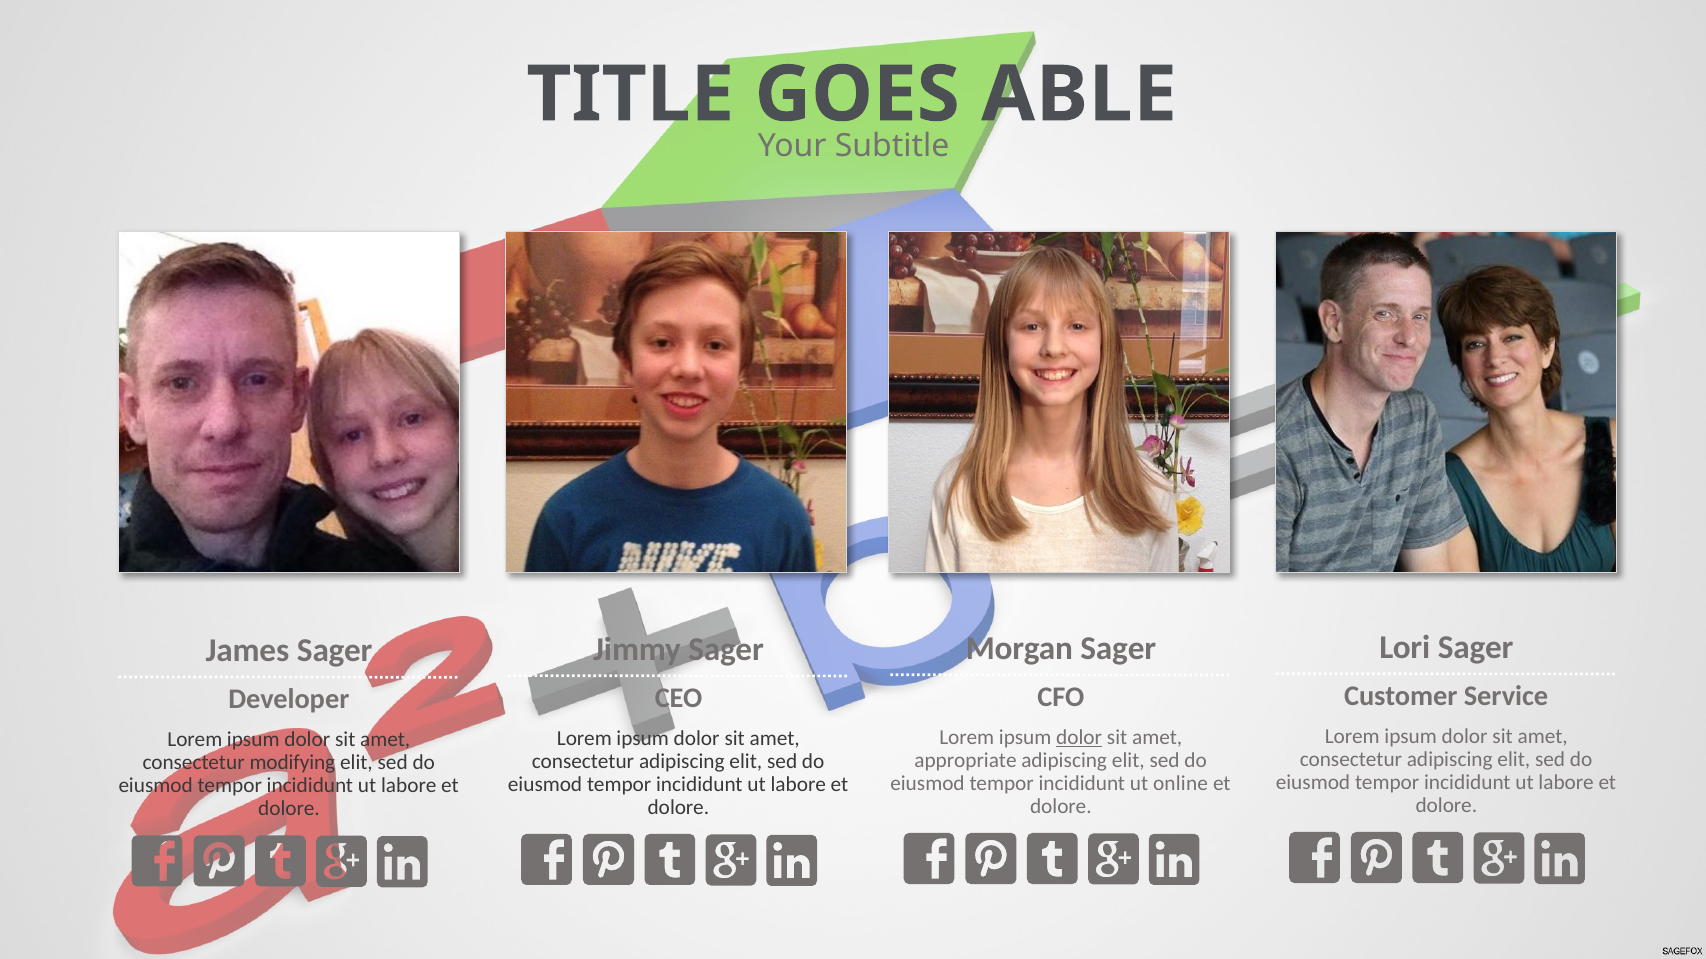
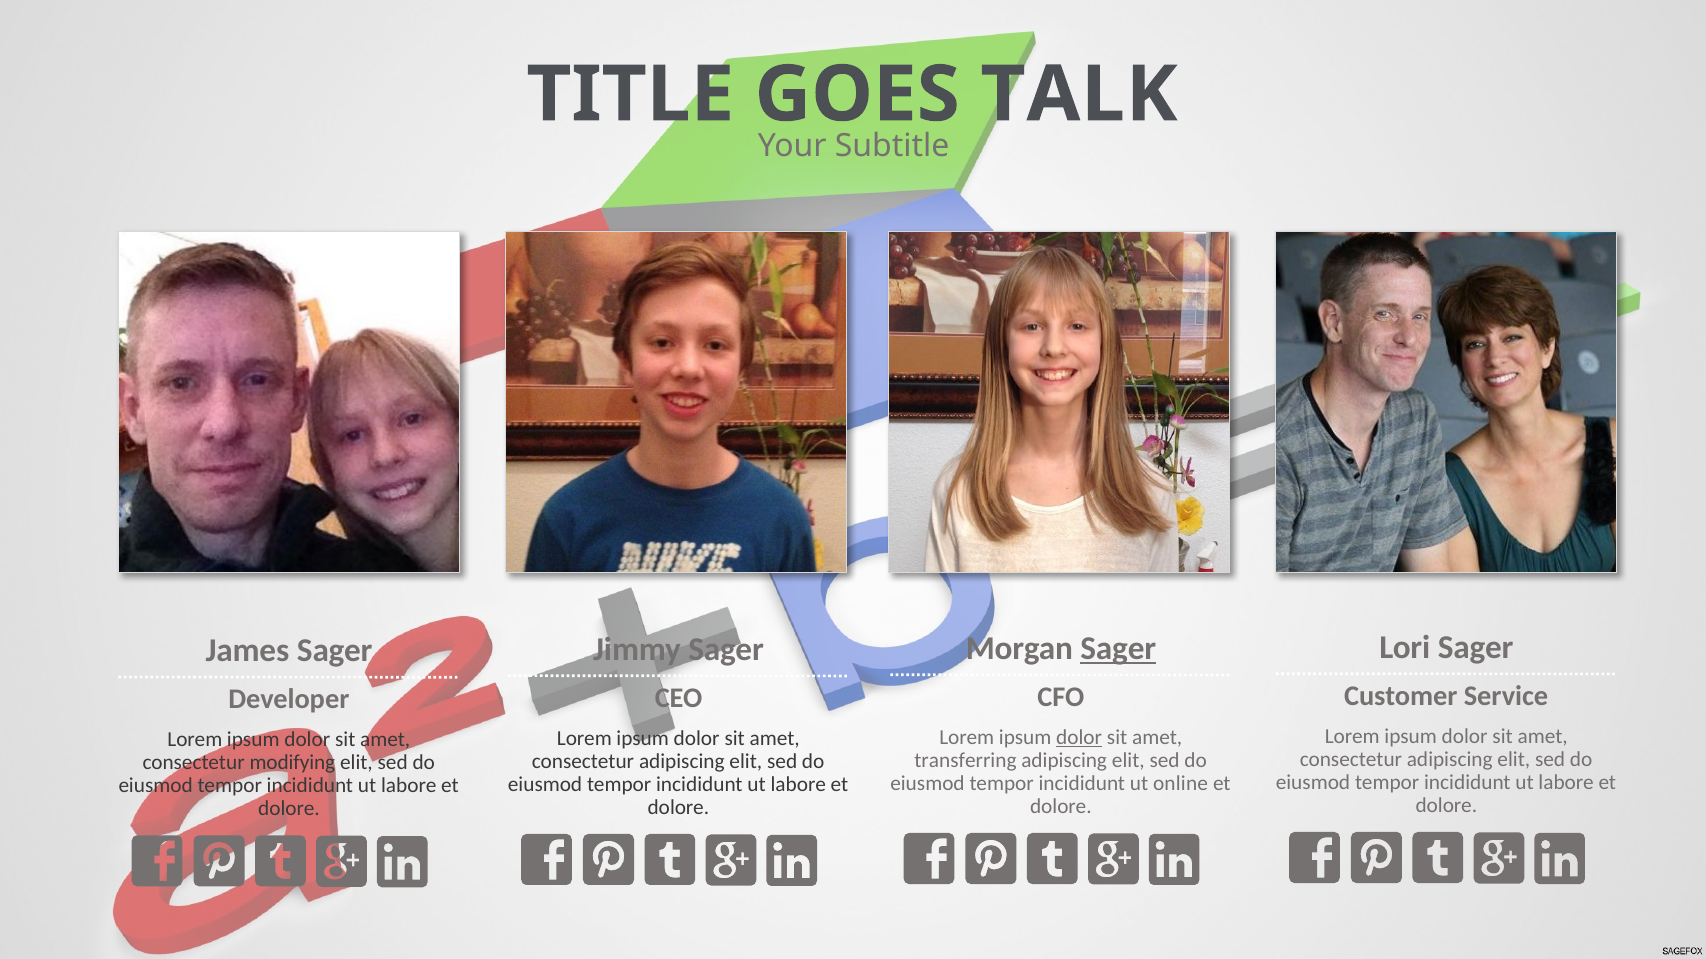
ABLE: ABLE -> TALK (1079, 95)
Sager underline: none -> present (1118, 649)
appropriate: appropriate -> transferring (965, 761)
